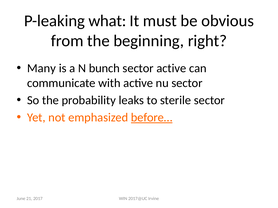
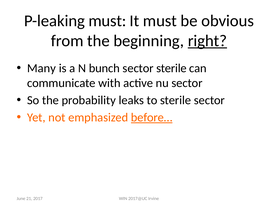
P-leaking what: what -> must (107, 21)
right underline: none -> present (207, 41)
sector active: active -> sterile (171, 68)
